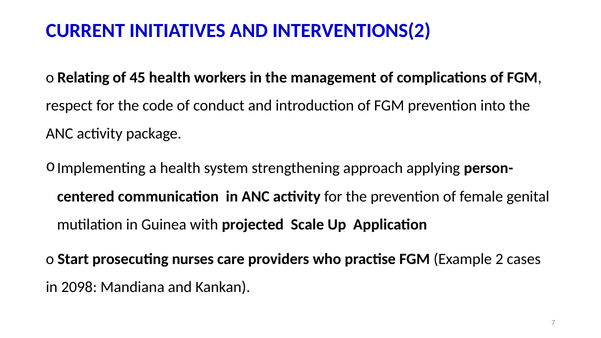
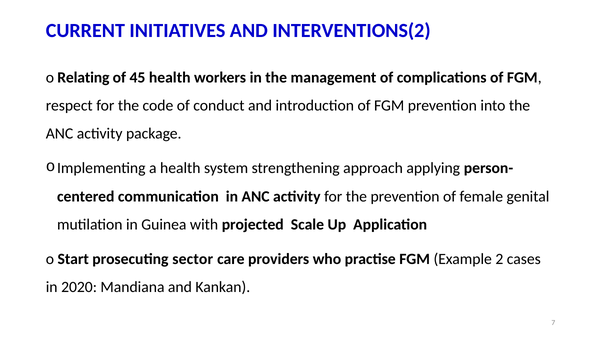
nurses: nurses -> sector (193, 259)
2098: 2098 -> 2020 (79, 287)
